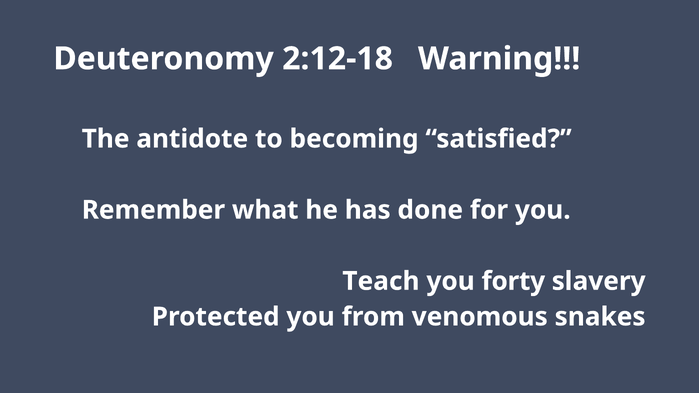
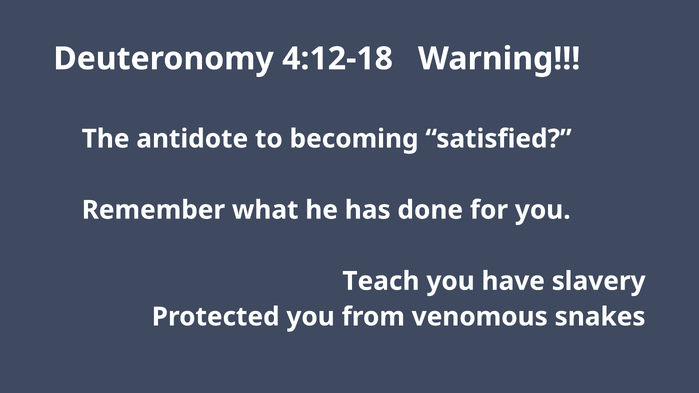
2:12-18: 2:12-18 -> 4:12-18 (338, 59)
forty: forty -> have (513, 281)
